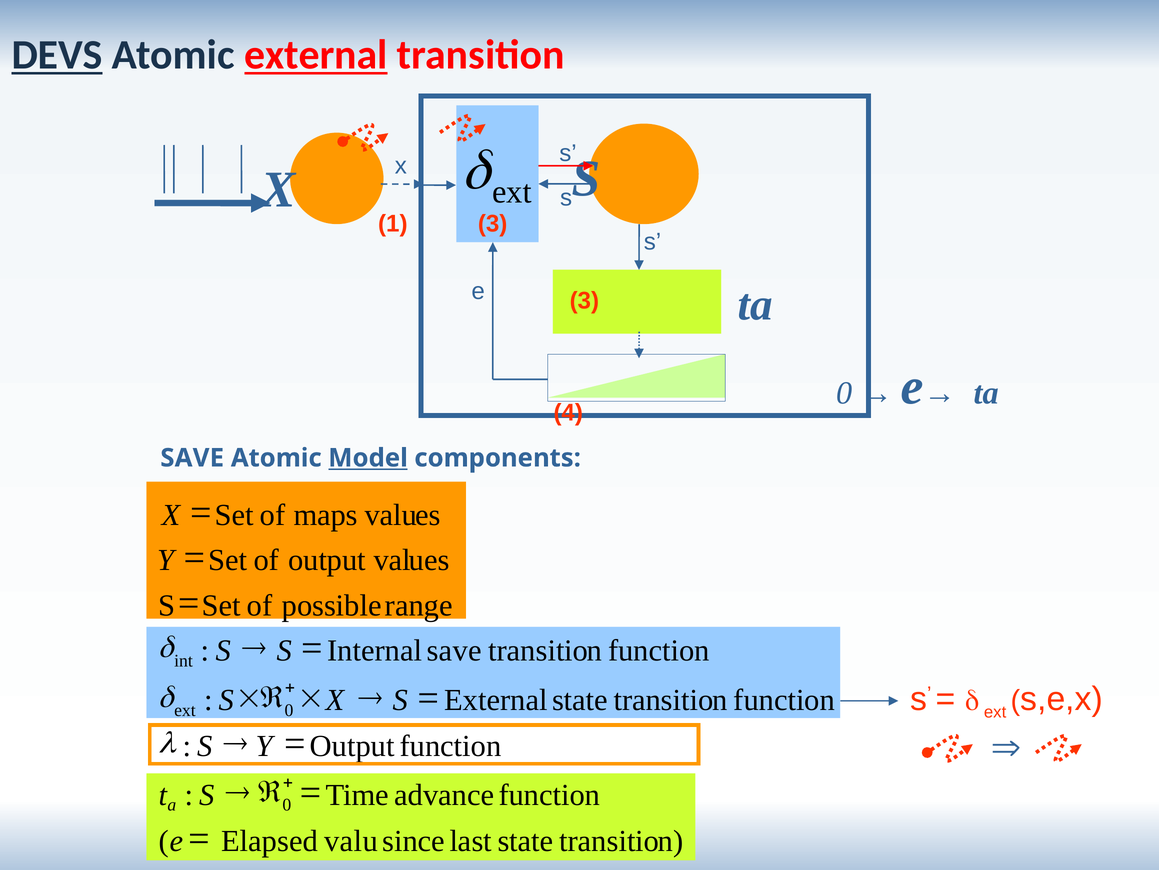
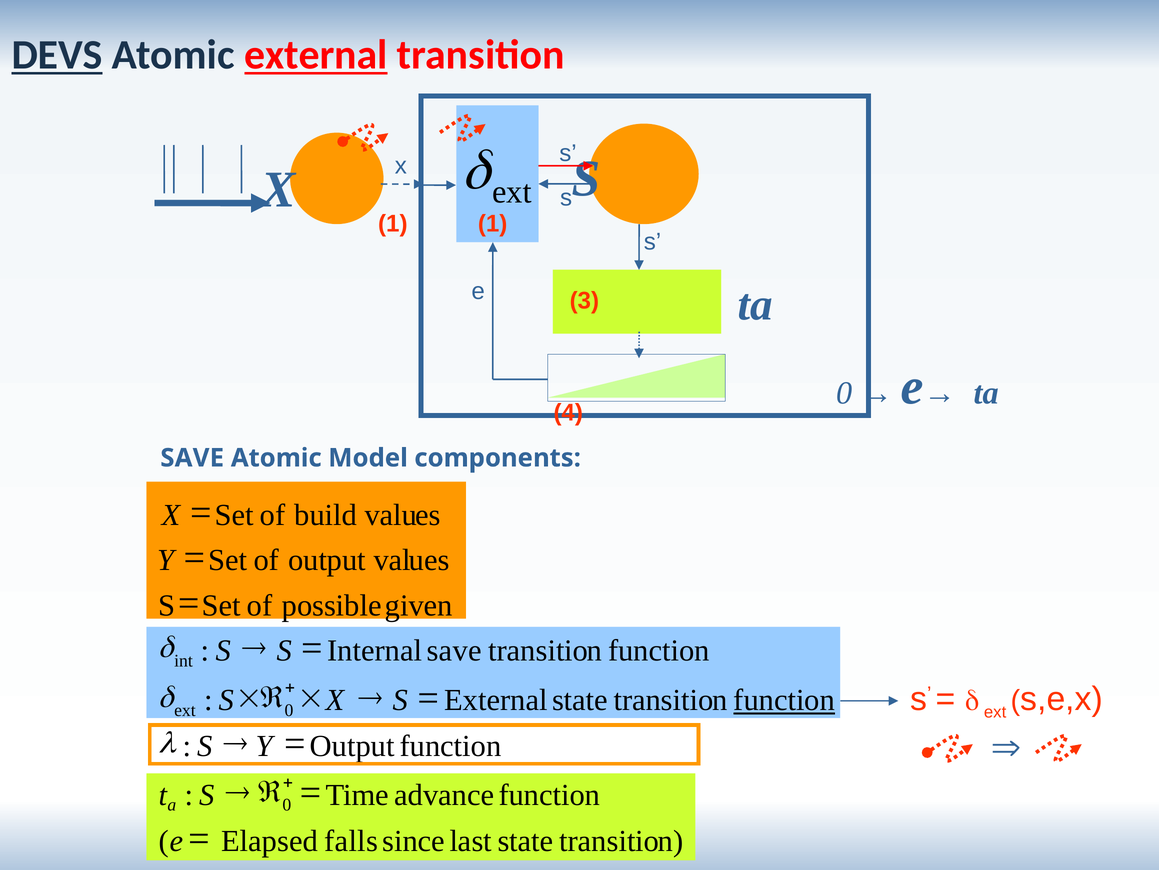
1 3: 3 -> 1 (493, 223)
Model underline: present -> none (368, 458)
maps: maps -> build (326, 515)
range: range -> given (419, 605)
function underline: none -> present (784, 700)
valu: valu -> falls (351, 840)
